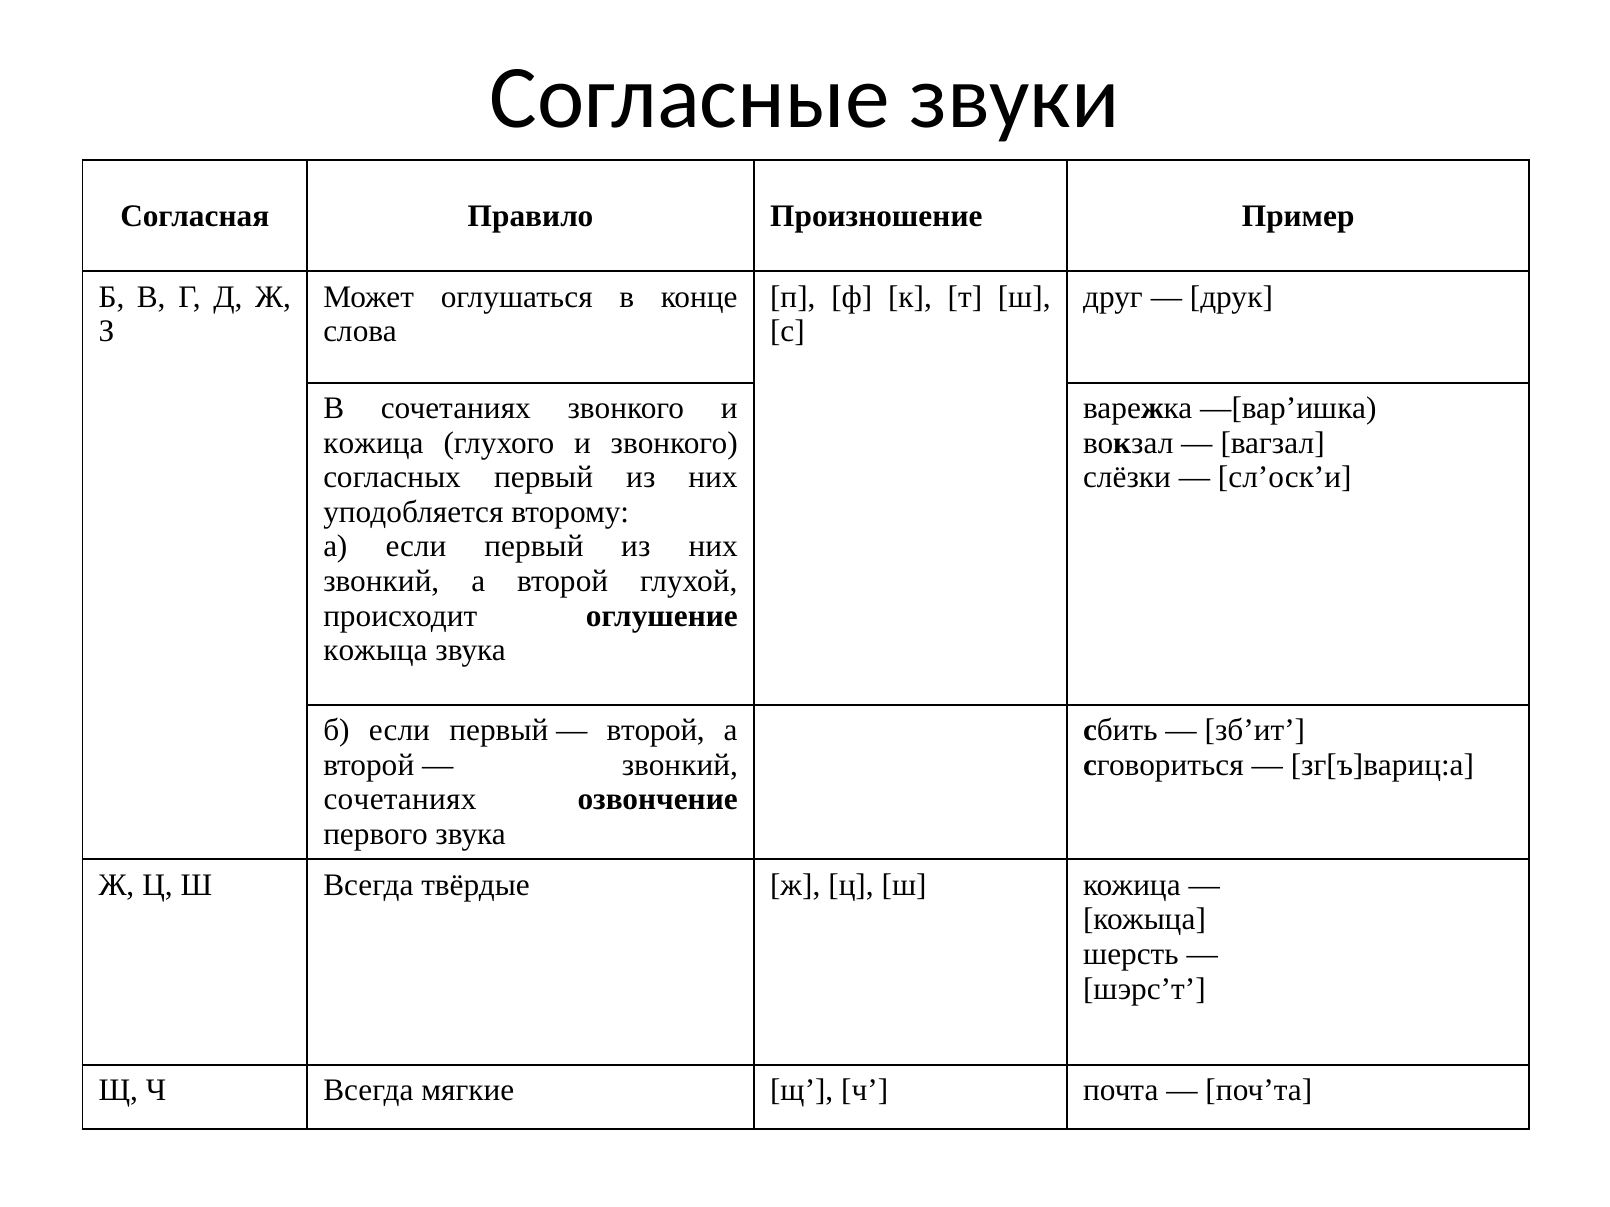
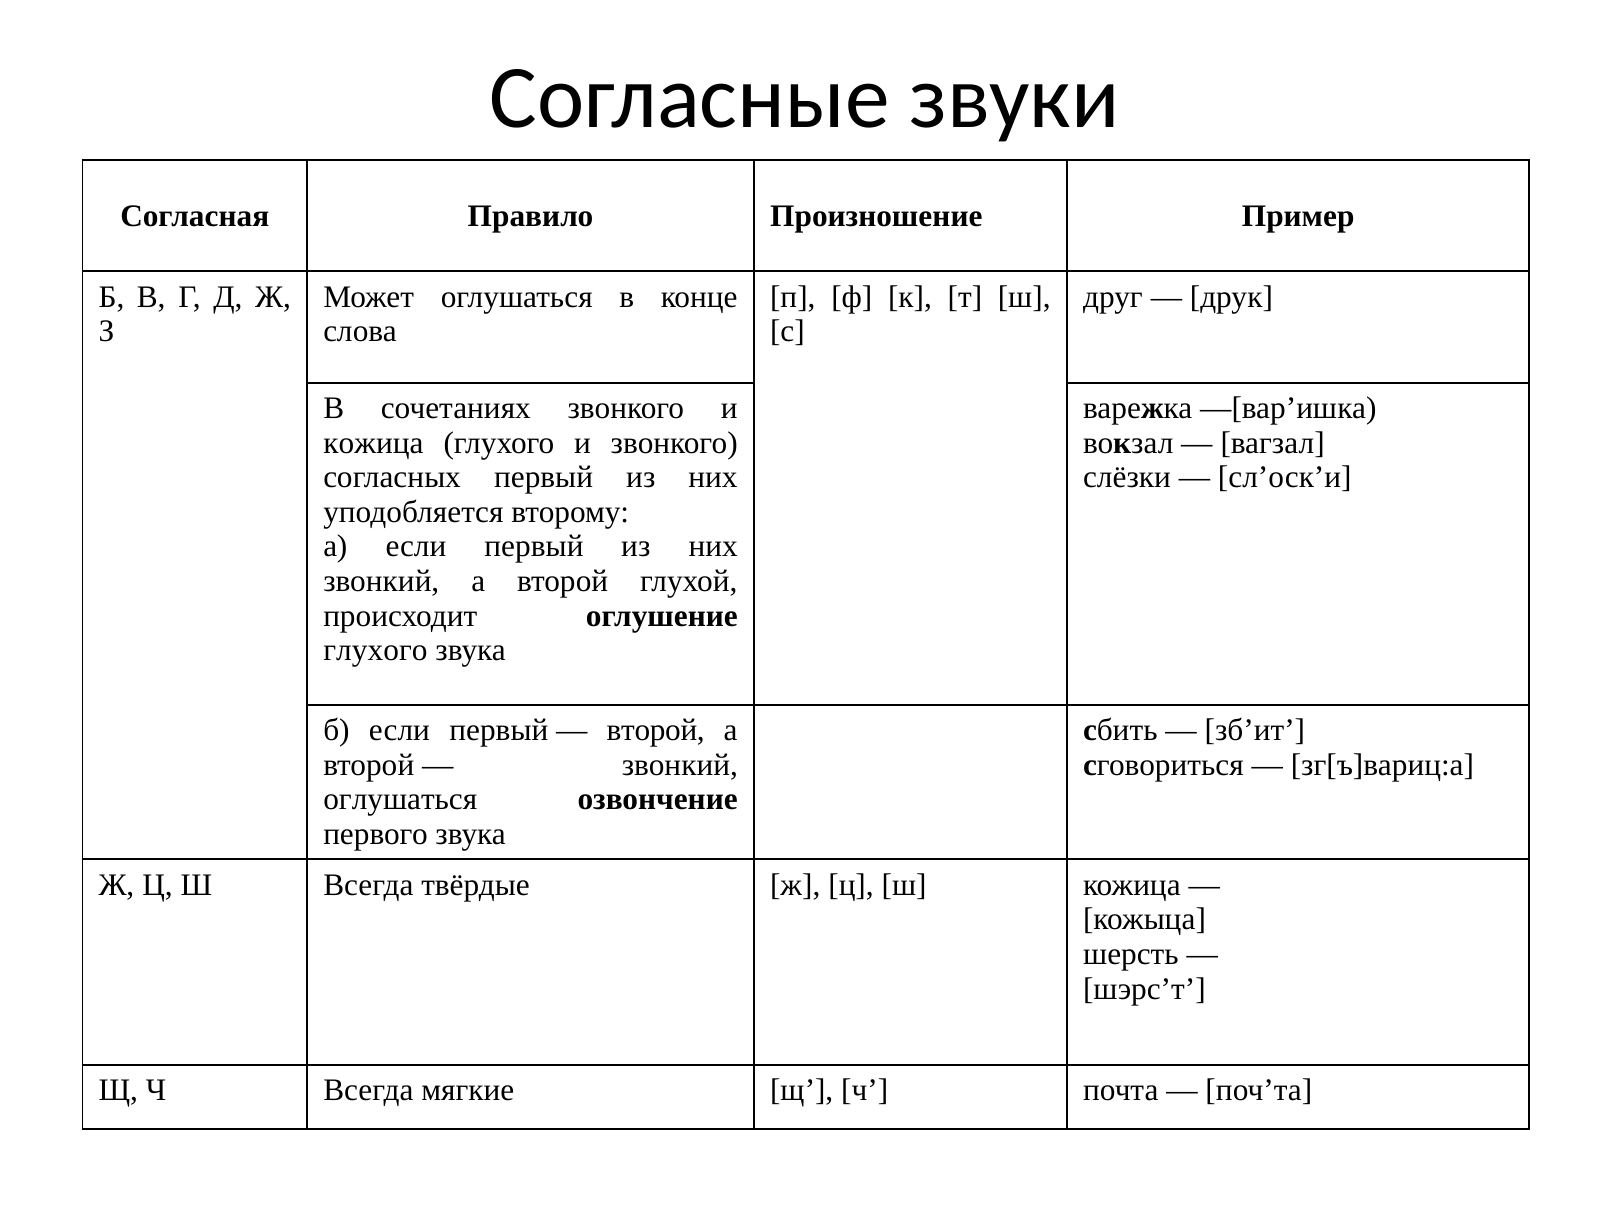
кожыца: кожыца -> глухого (375, 651)
сочетаниях: сочетаниях -> оглушаться (400, 800)
